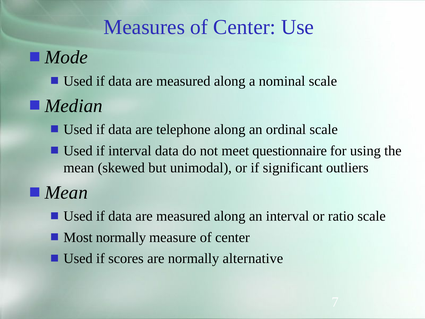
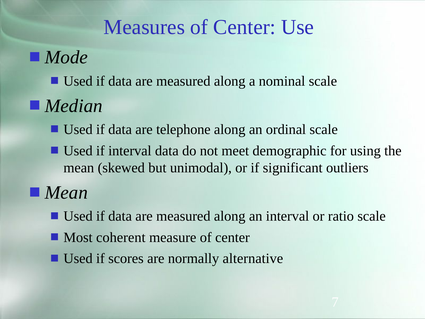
questionnaire: questionnaire -> demographic (290, 151)
Most normally: normally -> coherent (121, 237)
